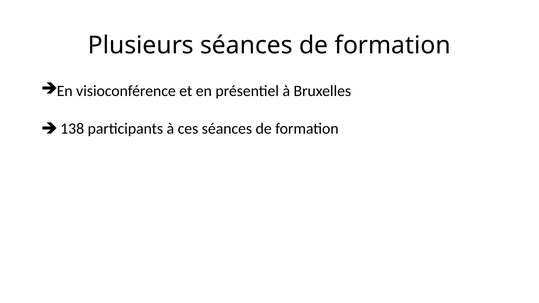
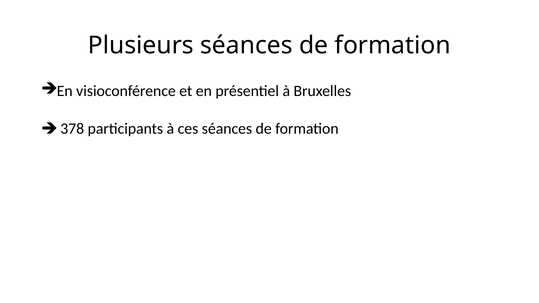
138: 138 -> 378 (72, 129)
